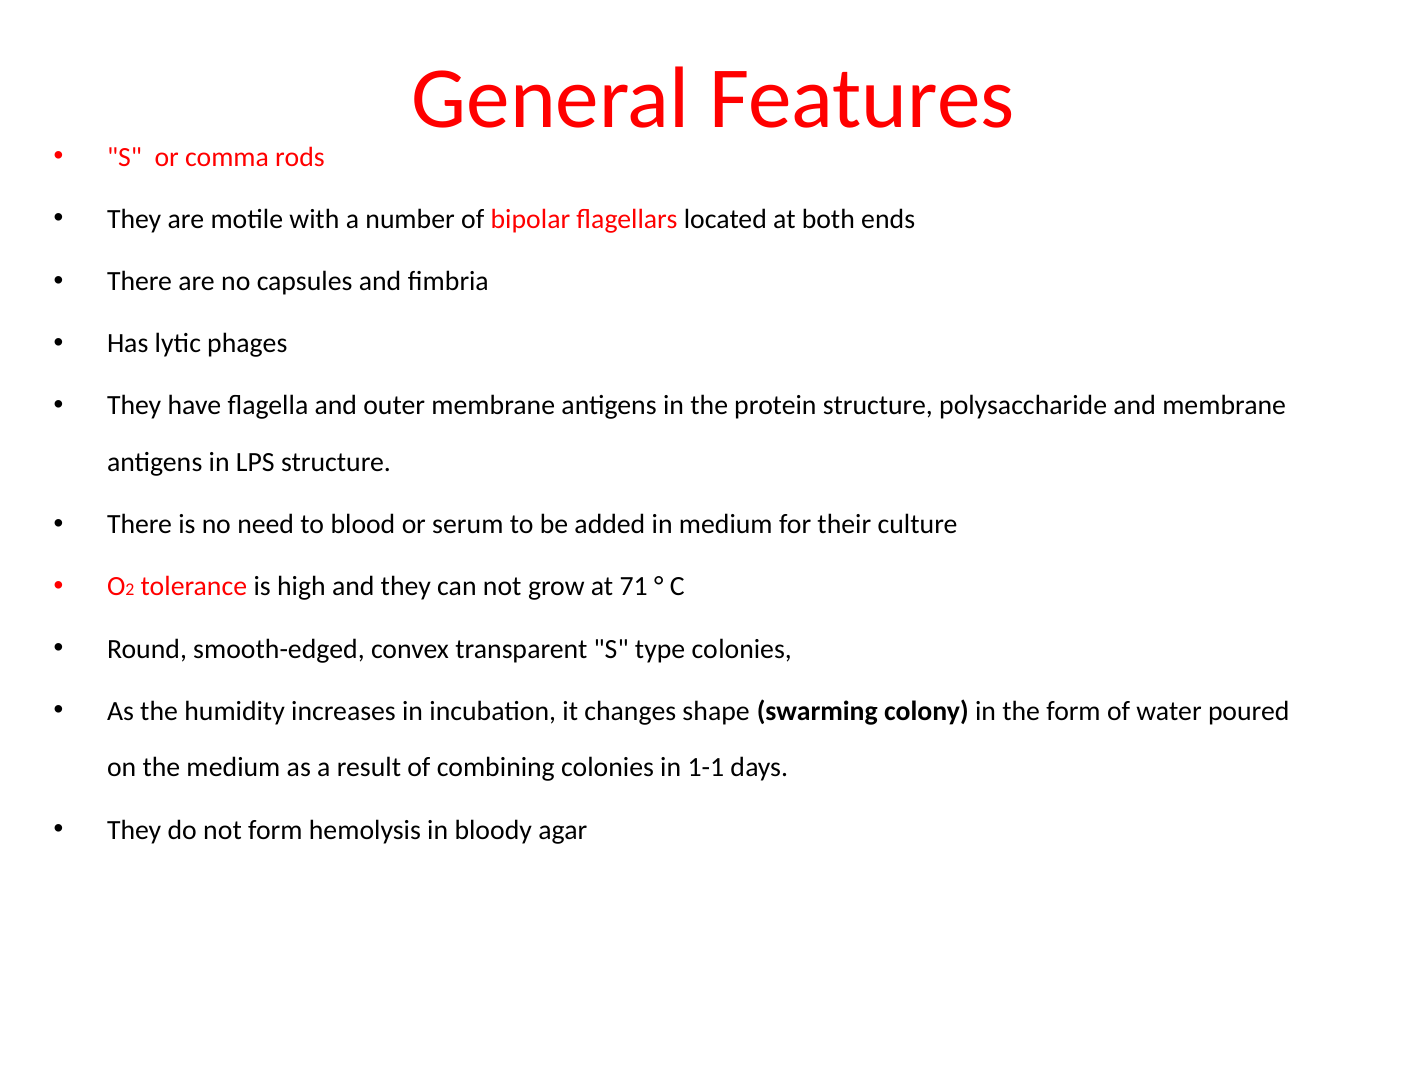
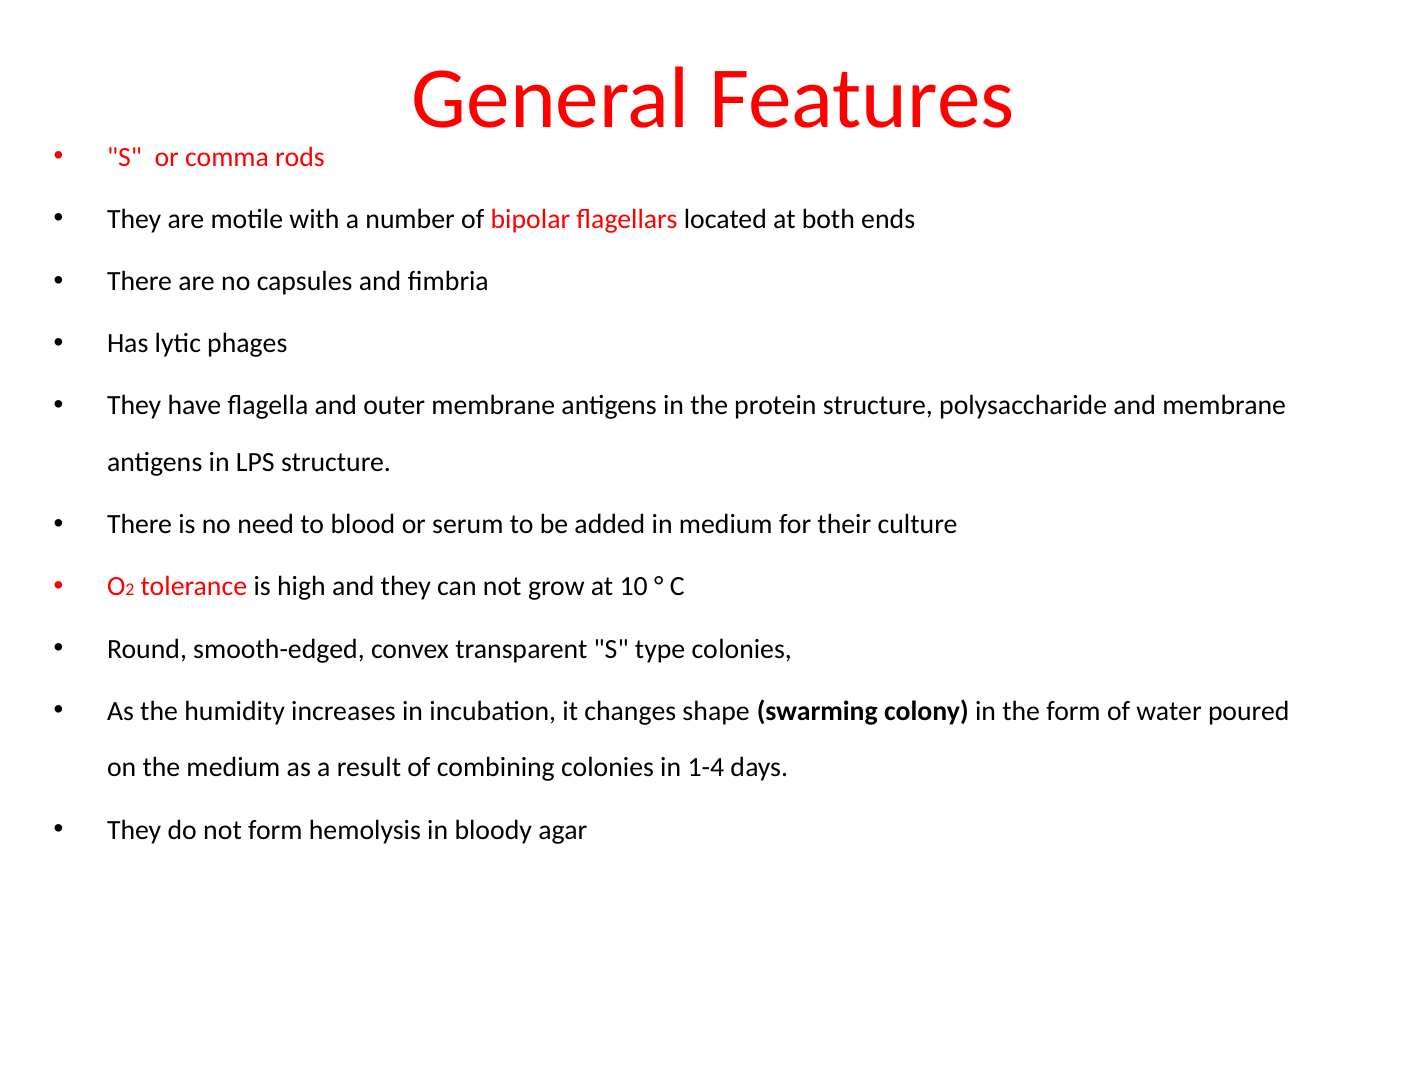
71: 71 -> 10 (634, 587)
1-1: 1-1 -> 1-4 (706, 768)
